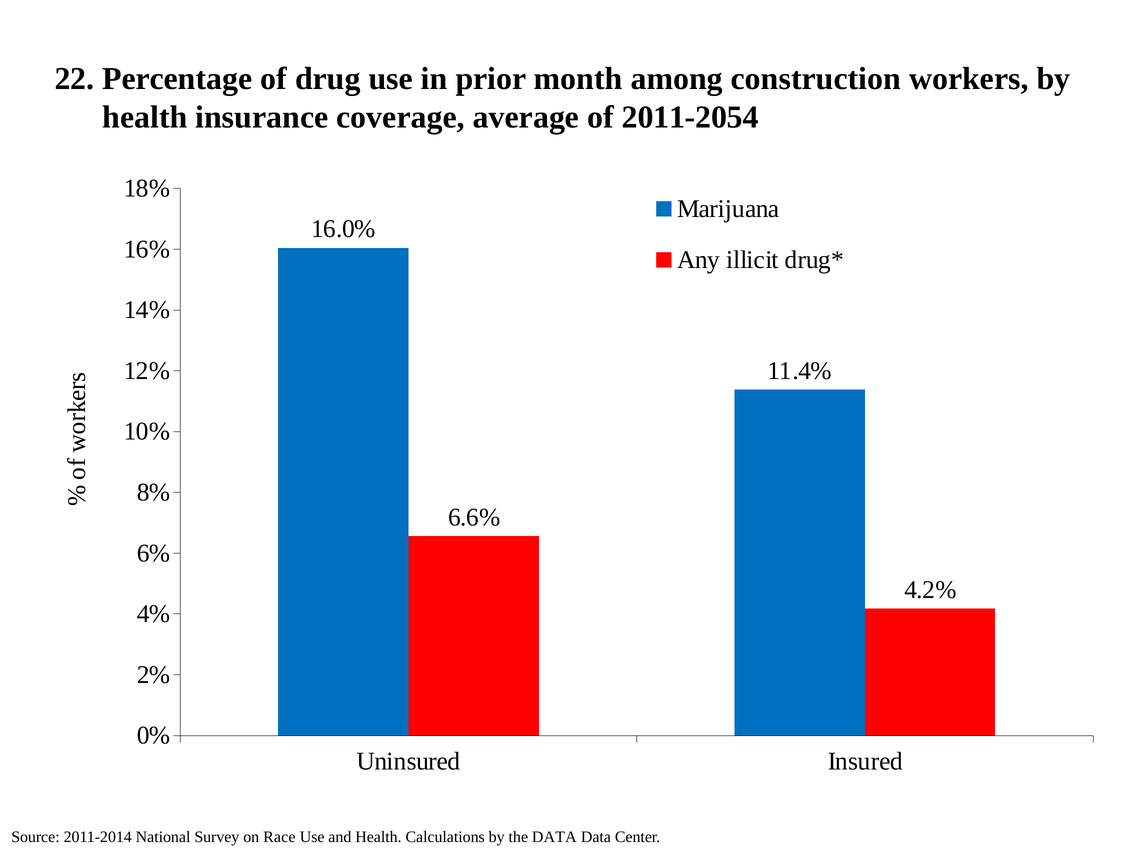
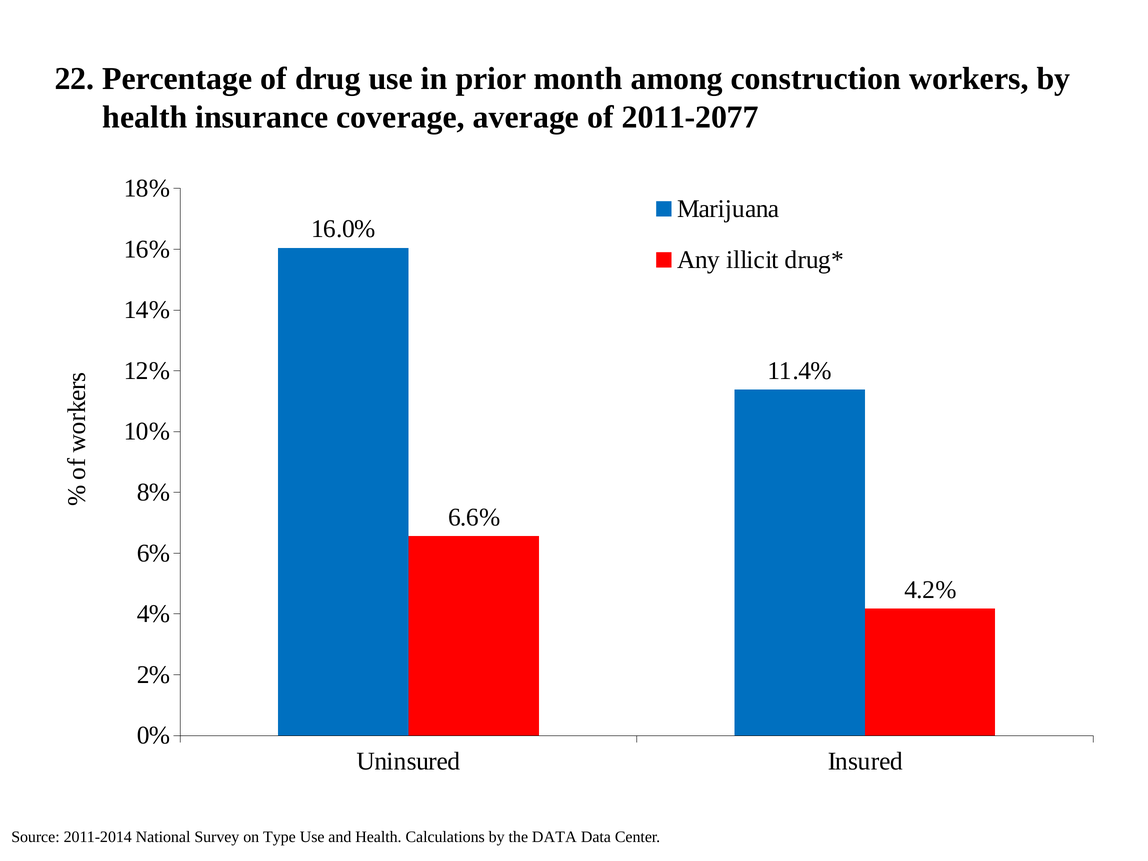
2011-2054: 2011-2054 -> 2011-2077 (690, 117)
Race: Race -> Type (279, 837)
